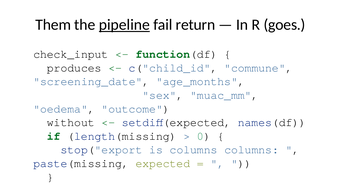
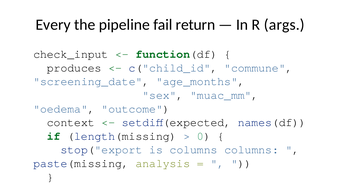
Them: Them -> Every (53, 25)
pipeline underline: present -> none (124, 25)
goes: goes -> args (284, 25)
without: without -> context (71, 122)
expected: expected -> analysis (163, 163)
